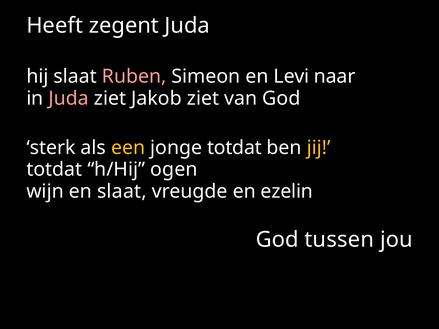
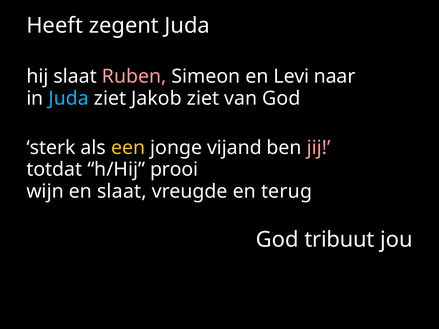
Juda colour: pink -> light blue (69, 98)
jonge totdat: totdat -> vijand (234, 148)
jij colour: yellow -> pink (319, 148)
ogen: ogen -> prooi (174, 170)
ezelin: ezelin -> terug (287, 192)
tussen: tussen -> tribuut (339, 240)
